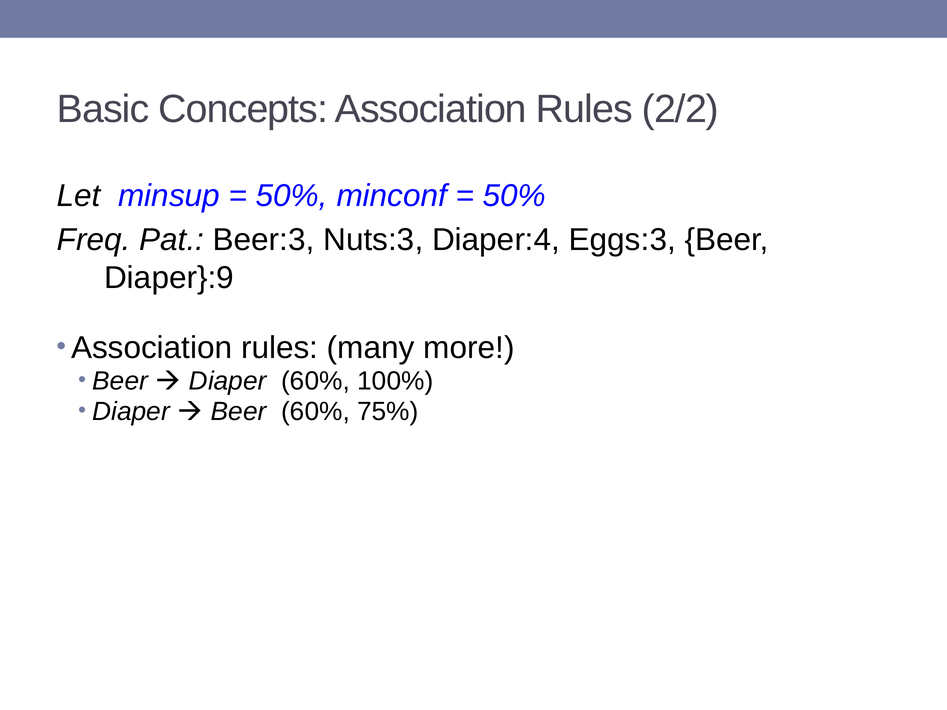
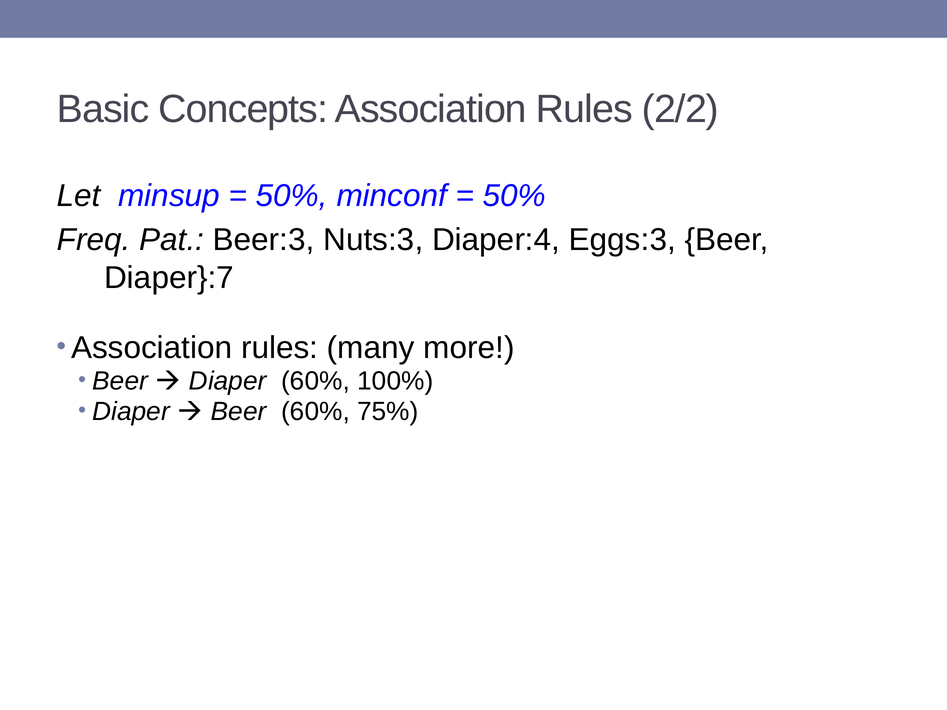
Diaper}:9: Diaper}:9 -> Diaper}:7 (169, 278)
